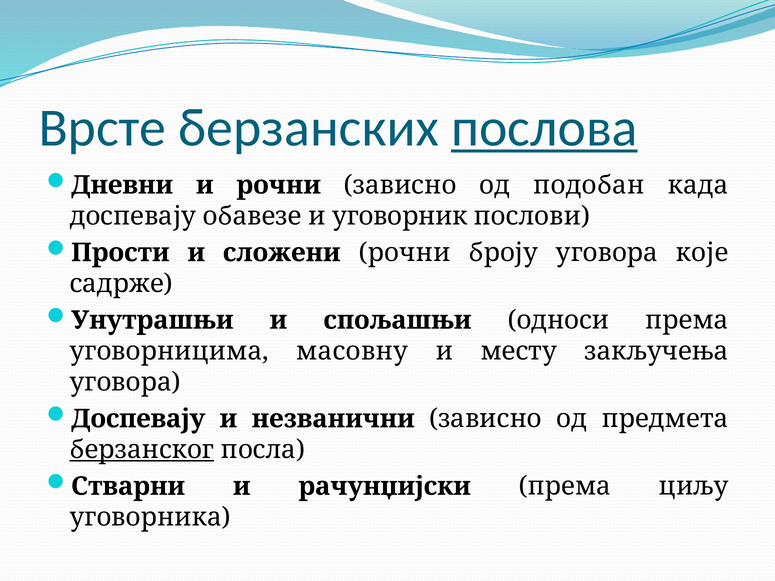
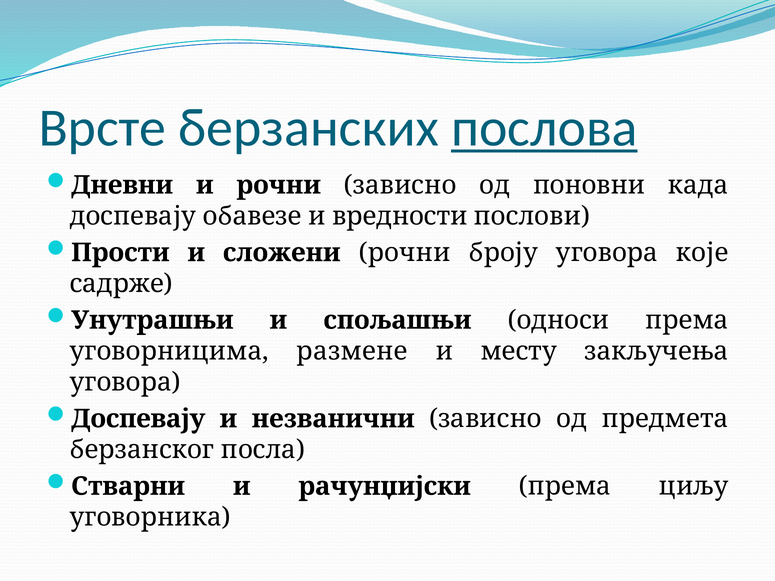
подобан: подобан -> поновни (589, 185)
уговорник: уговорник -> вредности (400, 216)
масовну: масовну -> размене (352, 351)
берзанског underline: present -> none (142, 450)
